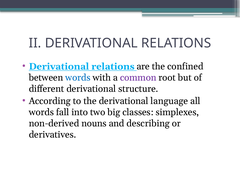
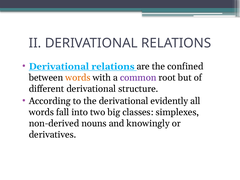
words colour: blue -> orange (78, 78)
language: language -> evidently (169, 101)
describing: describing -> knowingly (148, 124)
